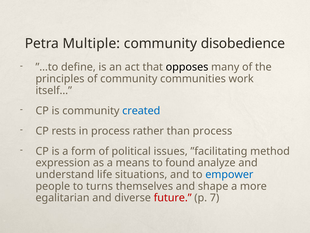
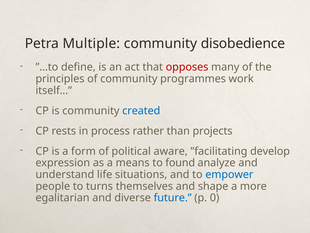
opposes colour: black -> red (187, 67)
communities: communities -> programmes (193, 79)
than process: process -> projects (213, 131)
issues: issues -> aware (171, 151)
method: method -> develop (270, 151)
future colour: red -> blue (173, 197)
7: 7 -> 0 (215, 197)
